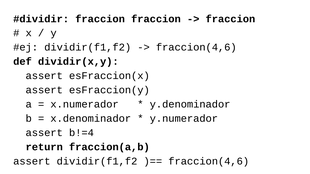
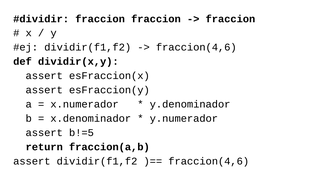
b!=4: b!=4 -> b!=5 (81, 133)
